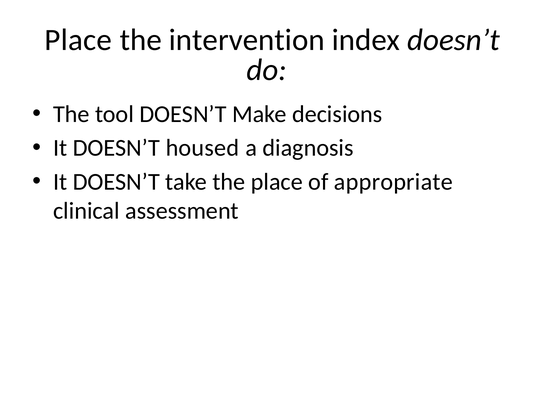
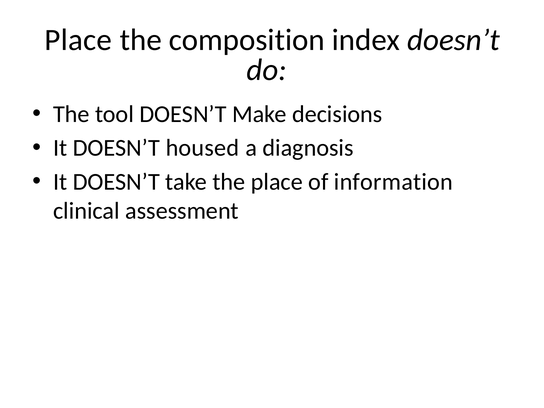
intervention: intervention -> composition (247, 40)
appropriate: appropriate -> information (393, 182)
